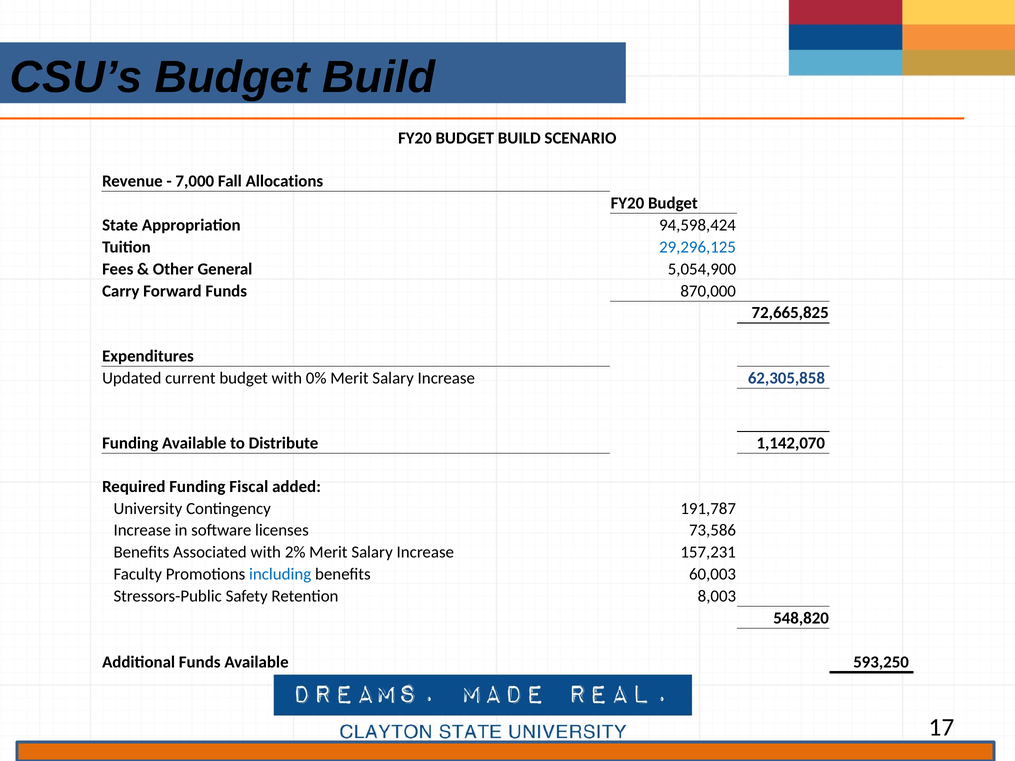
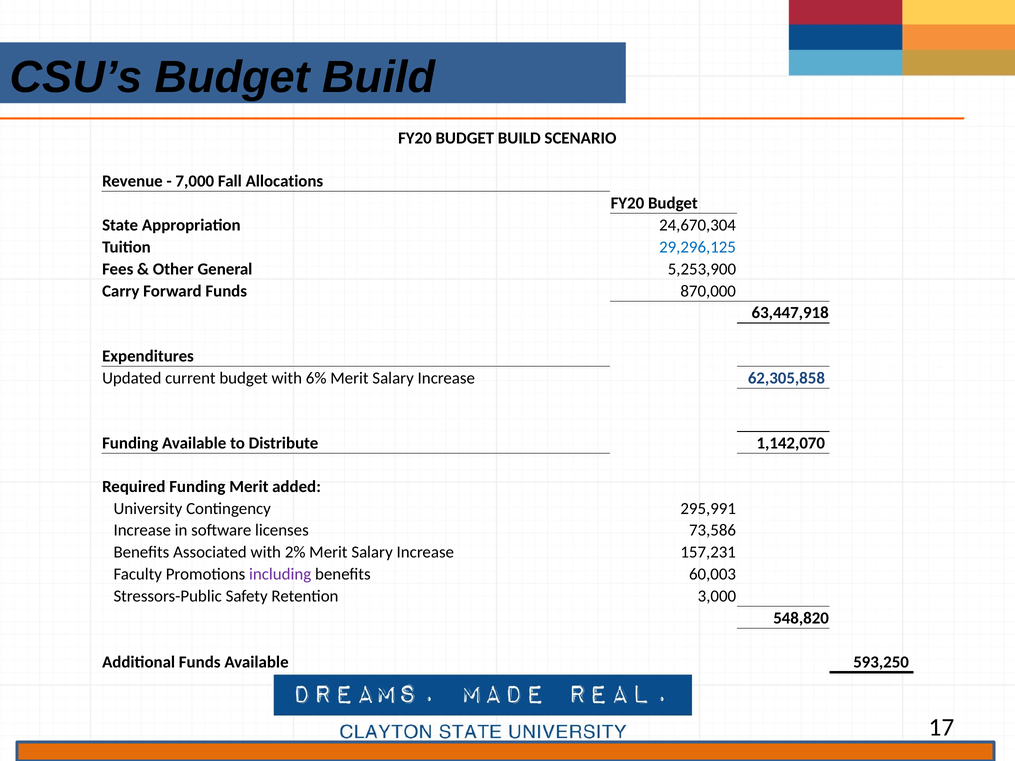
94,598,424: 94,598,424 -> 24,670,304 (698, 225)
5,054,900: 5,054,900 -> 5,253,900 (702, 269)
72,665,825: 72,665,825 -> 63,447,918 (790, 313)
0%: 0% -> 6% (316, 378)
Funding Fiscal: Fiscal -> Merit (249, 487)
191,787: 191,787 -> 295,991 (708, 509)
including colour: blue -> purple (280, 574)
8,003: 8,003 -> 3,000 (717, 596)
